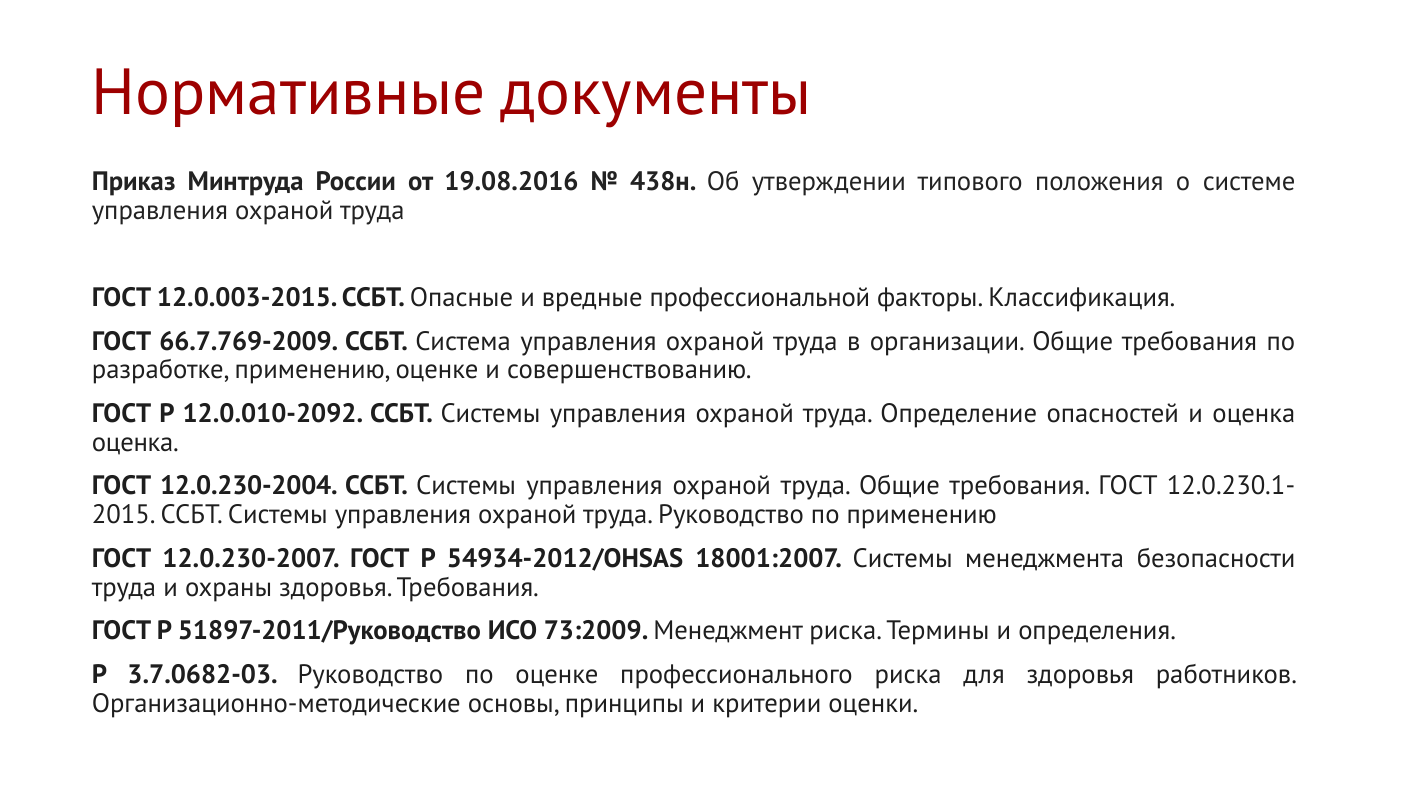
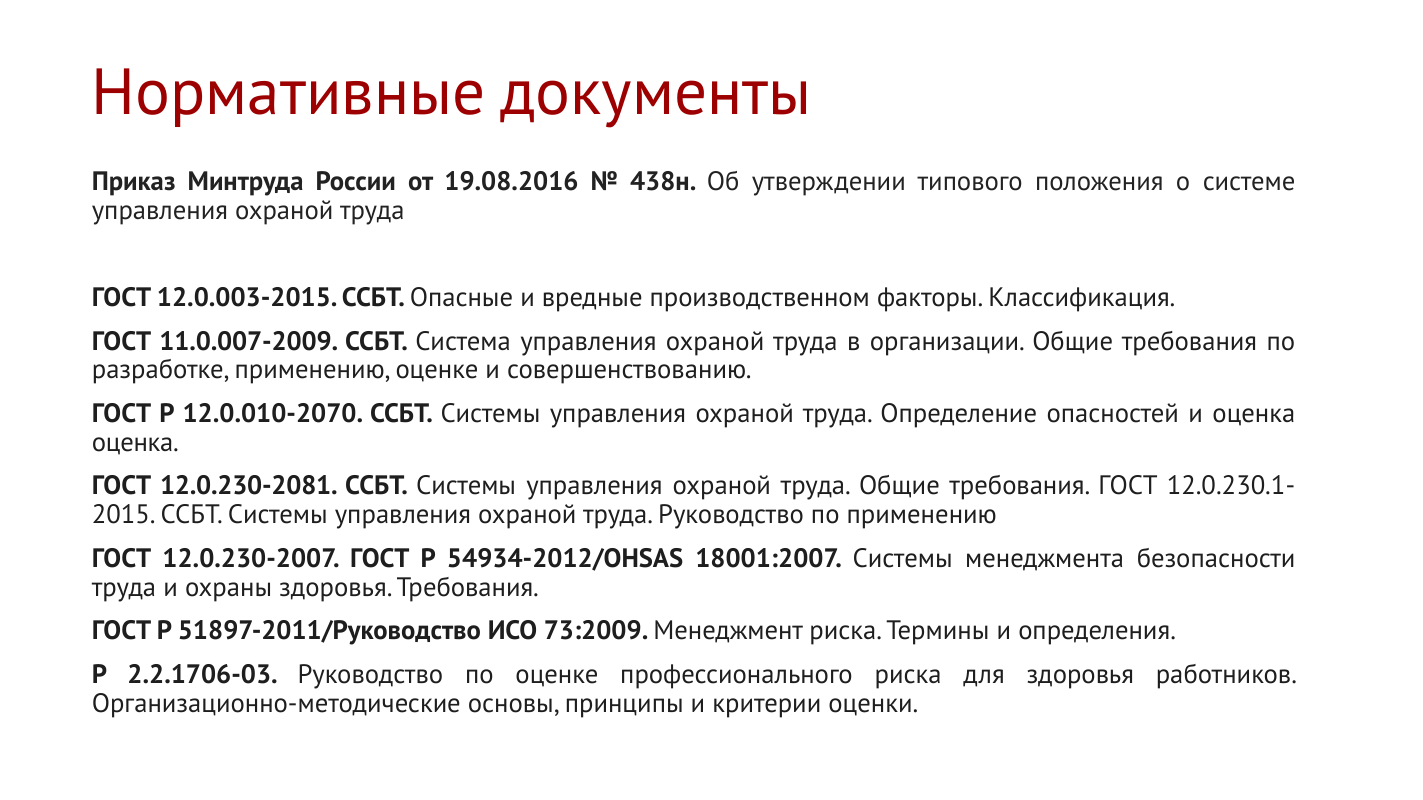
профессиональной: профессиональной -> производственном (760, 298)
66.7.769-2009: 66.7.769-2009 -> 11.0.007-2009 (249, 341)
12.0.010-2092: 12.0.010-2092 -> 12.0.010-2070 (273, 414)
12.0.230-2004: 12.0.230-2004 -> 12.0.230-2081 (249, 486)
3.7.0682-03: 3.7.0682-03 -> 2.2.1706-03 (203, 675)
